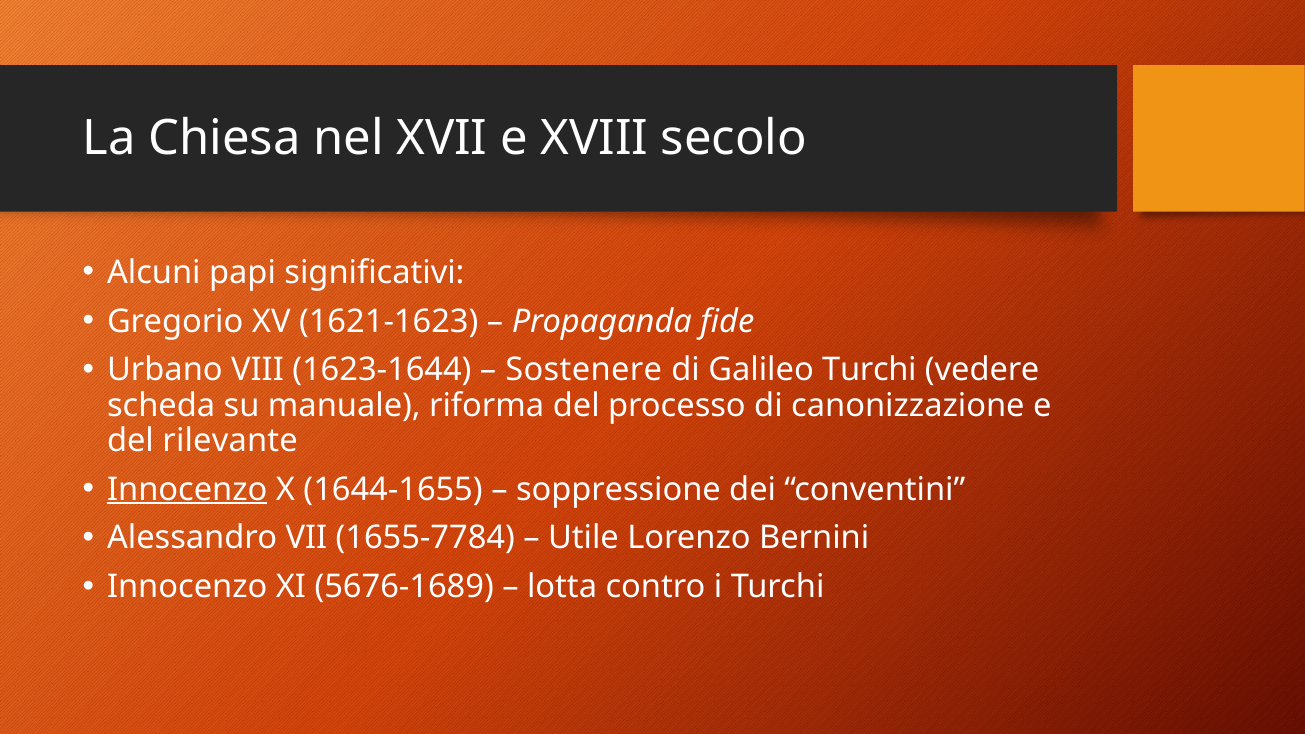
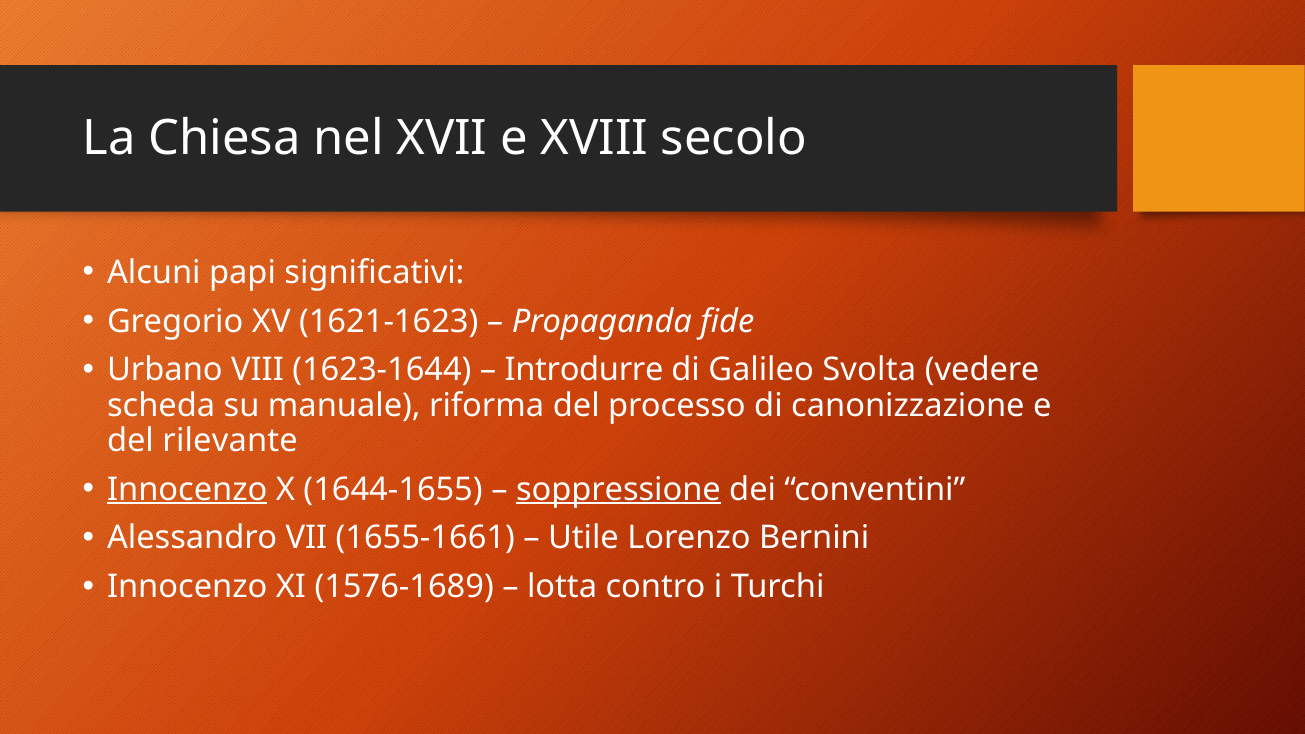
Sostenere: Sostenere -> Introdurre (584, 370)
Galileo Turchi: Turchi -> Svolta (869, 370)
soppressione underline: none -> present (618, 489)
1655-7784: 1655-7784 -> 1655-1661 (425, 538)
5676-1689: 5676-1689 -> 1576-1689 (404, 587)
